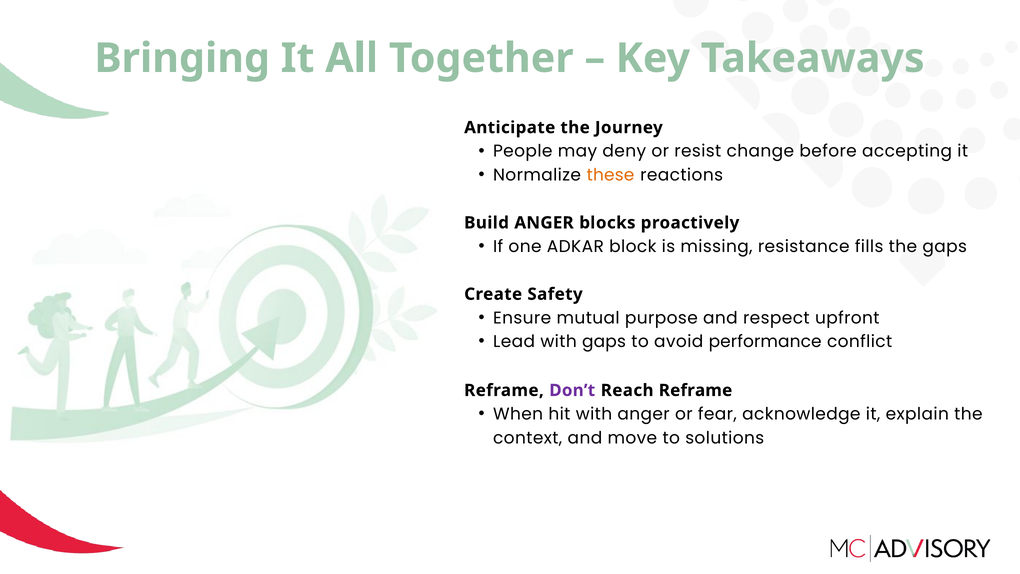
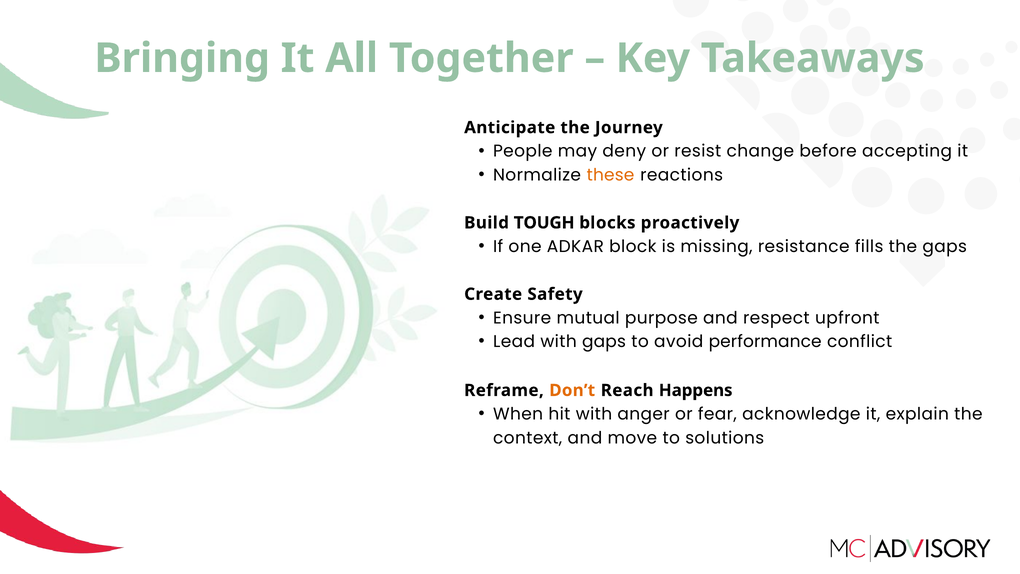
Build ANGER: ANGER -> TOUGH (544, 223)
Don’t colour: purple -> orange (572, 390)
Reach Reframe: Reframe -> Happens (696, 390)
